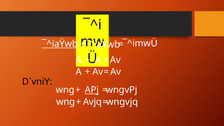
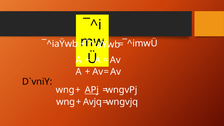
¯^iaŸwb underline: present -> none (60, 44)
